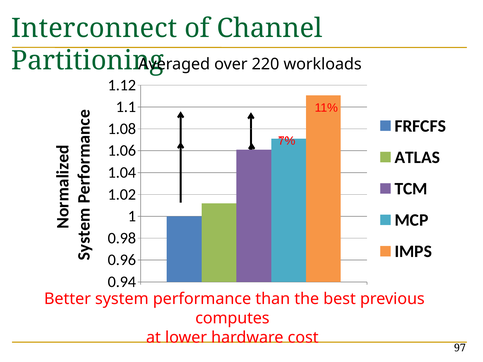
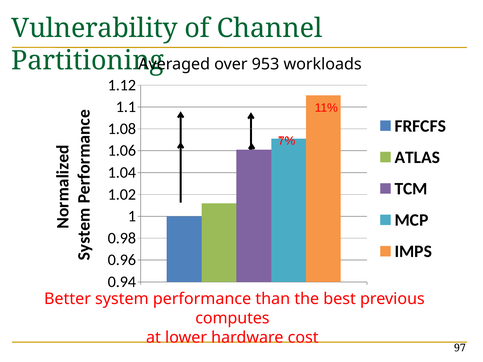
Interconnect: Interconnect -> Vulnerability (94, 28)
220: 220 -> 953 (266, 64)
